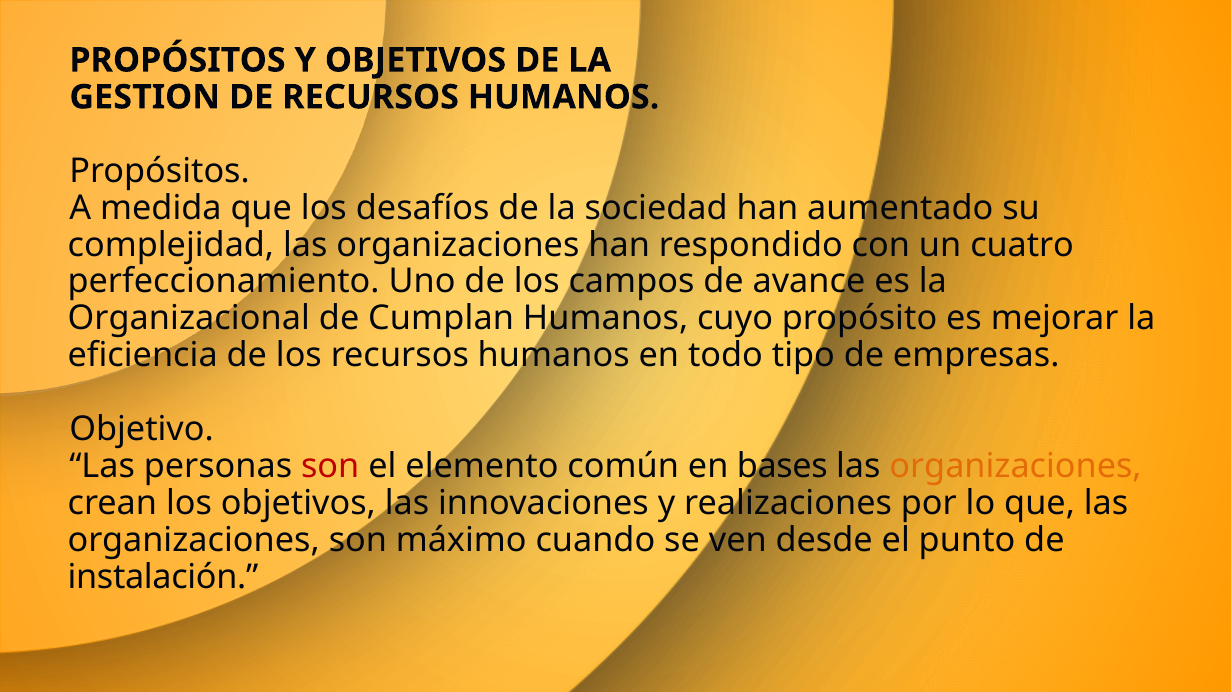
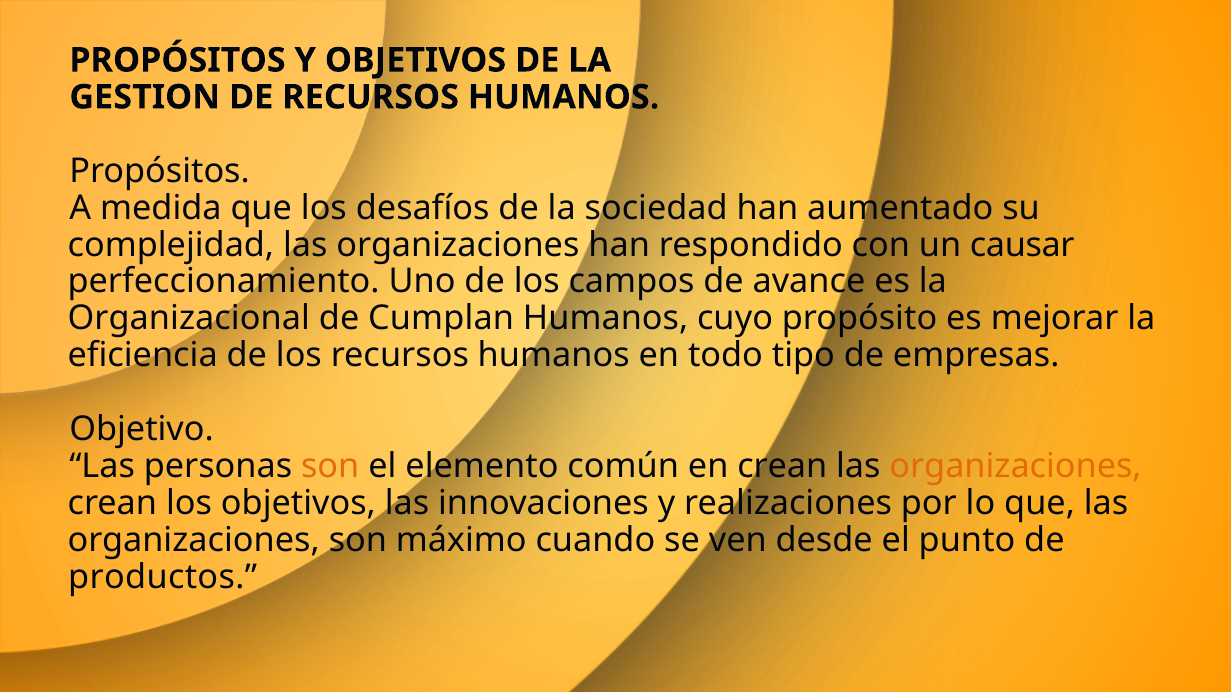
cuatro: cuatro -> causar (1022, 245)
son colour: red -> orange (330, 467)
en bases: bases -> crean (782, 467)
instalación: instalación -> productos (163, 577)
